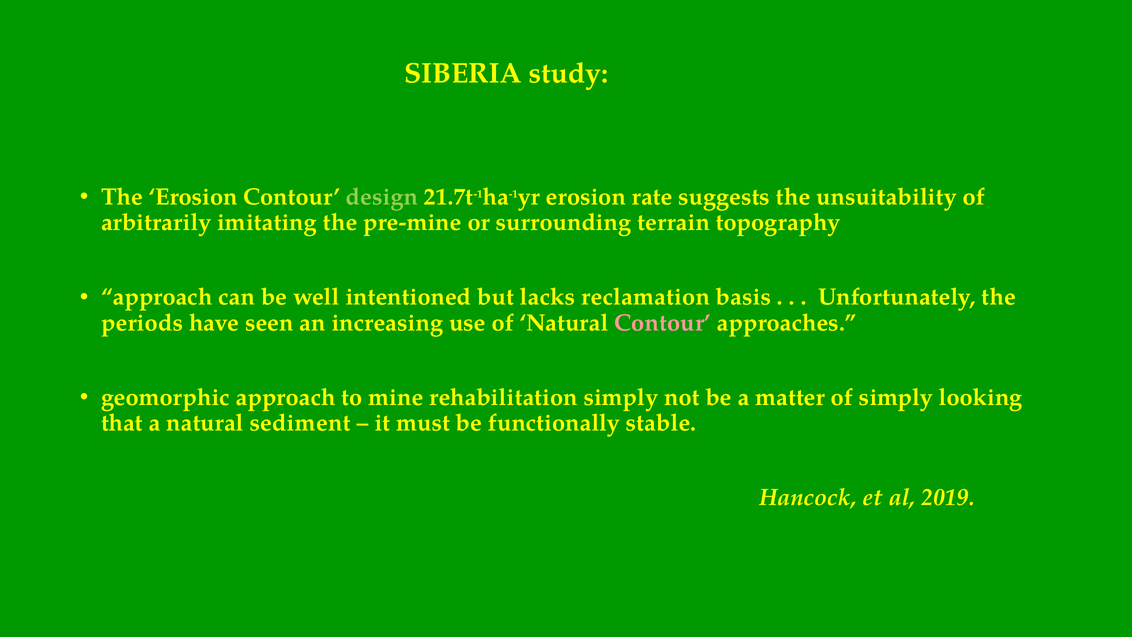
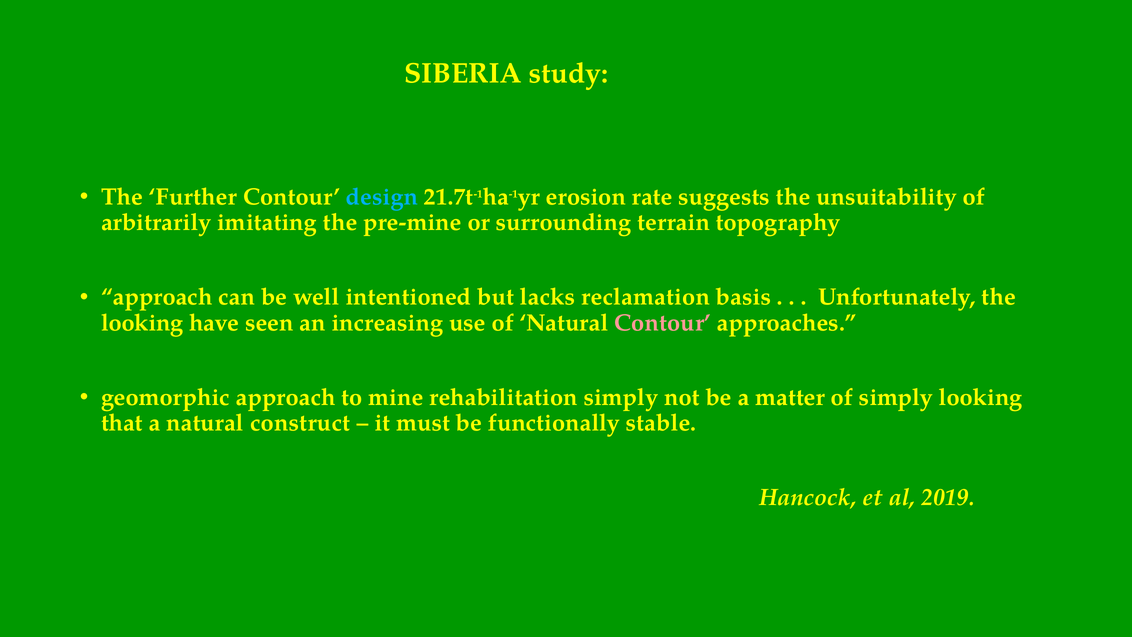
The Erosion: Erosion -> Further (193, 197)
design colour: light green -> light blue (382, 197)
periods: periods -> looking (142, 323)
sediment: sediment -> construct (300, 423)
